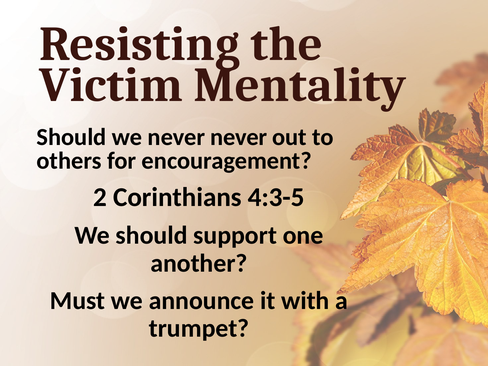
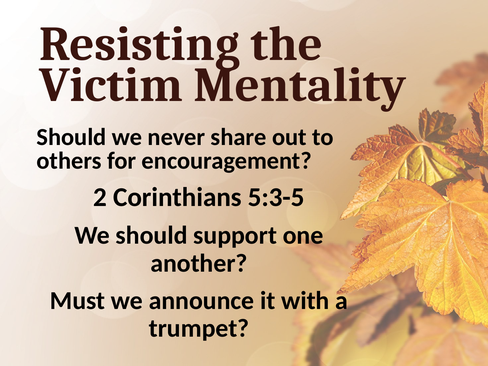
never never: never -> share (239, 137)
4:3-5: 4:3-5 -> 5:3-5 (276, 197)
